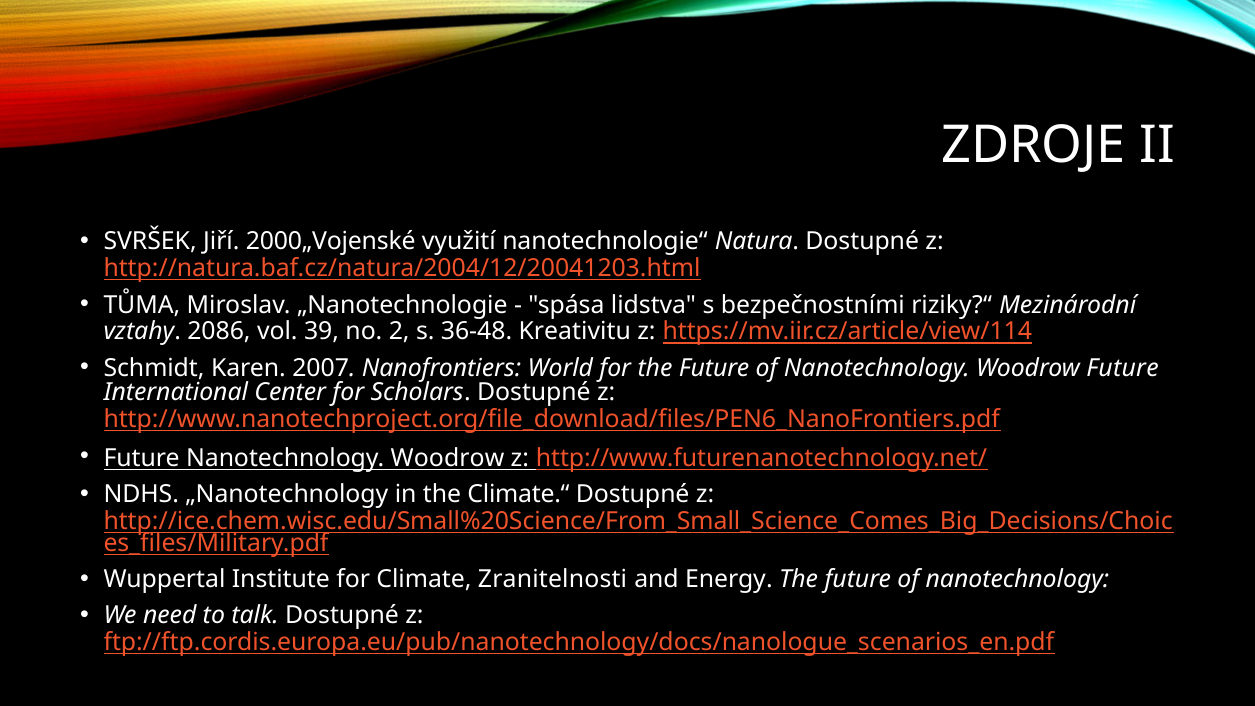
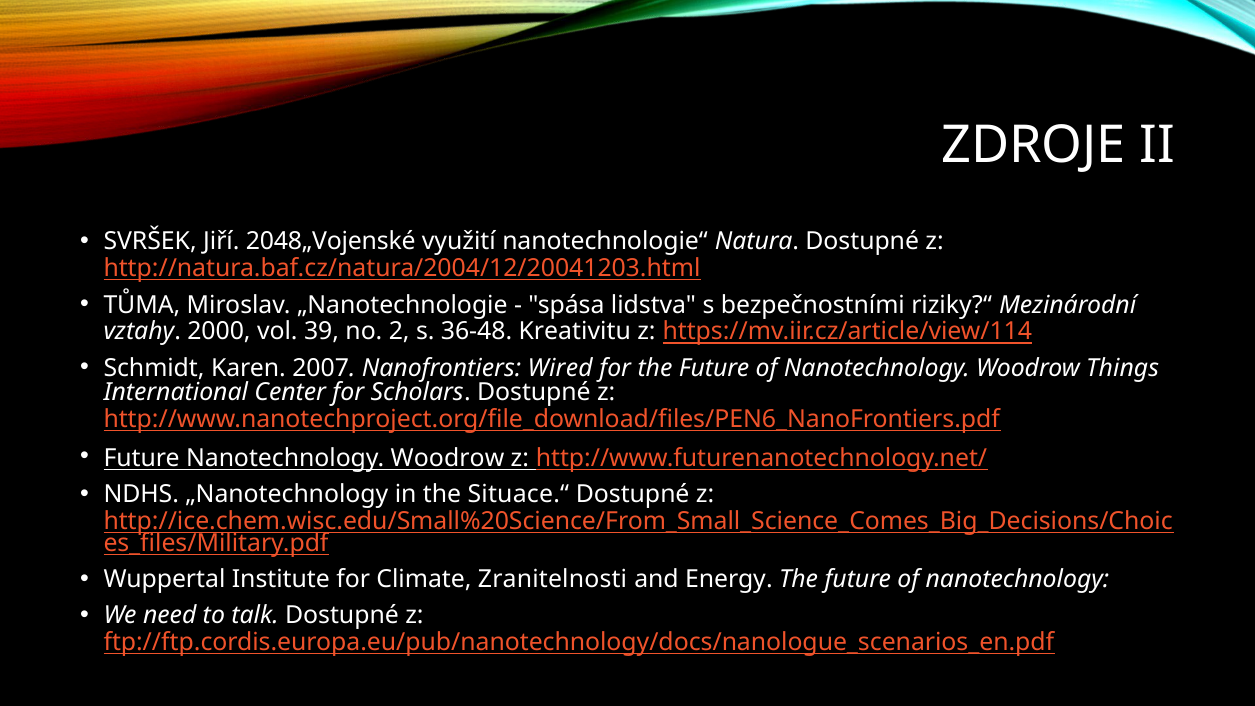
2000„Vojenské: 2000„Vojenské -> 2048„Vojenské (331, 242)
2086: 2086 -> 2000 (219, 332)
World: World -> Wired (560, 368)
Woodrow Future: Future -> Things (1123, 368)
Climate.“: Climate.“ -> Situace.“ (518, 494)
